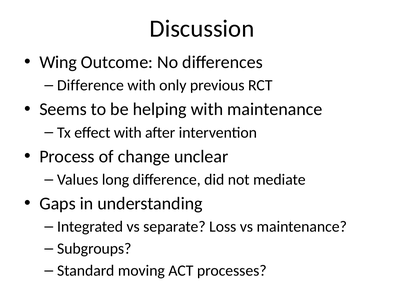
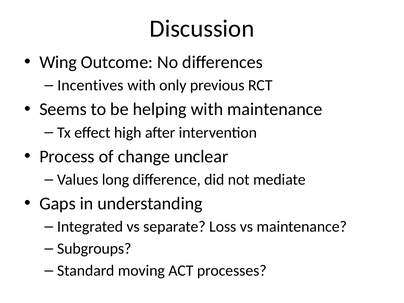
Difference: Difference -> Incentives (90, 85)
effect with: with -> high (128, 133)
